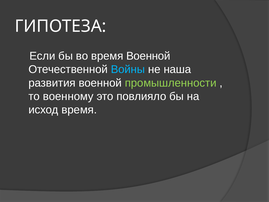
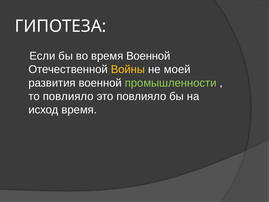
Войны colour: light blue -> yellow (128, 69)
наша: наша -> моей (177, 69)
то военному: военному -> повлияло (68, 96)
